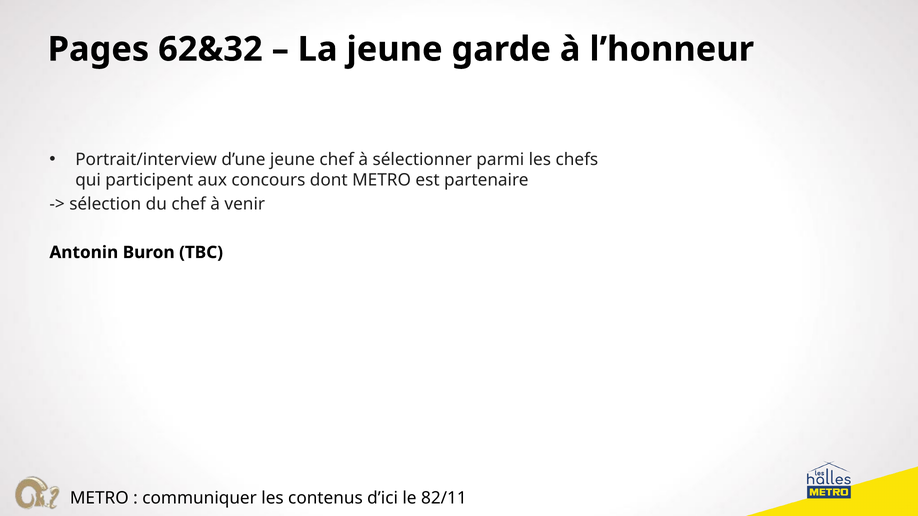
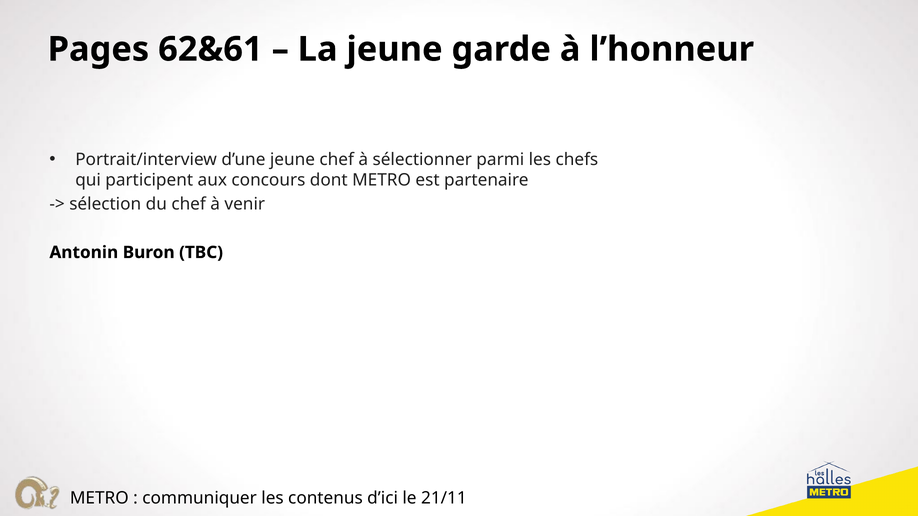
62&32: 62&32 -> 62&61 (210, 49)
82/11: 82/11 -> 21/11 (444, 498)
